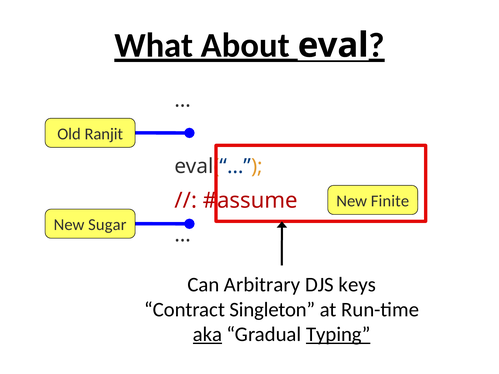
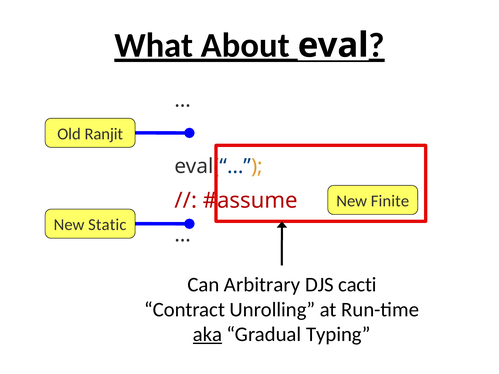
Sugar: Sugar -> Static (107, 225)
keys: keys -> cacti (357, 285)
Singleton: Singleton -> Unrolling (272, 310)
Typing underline: present -> none (338, 335)
